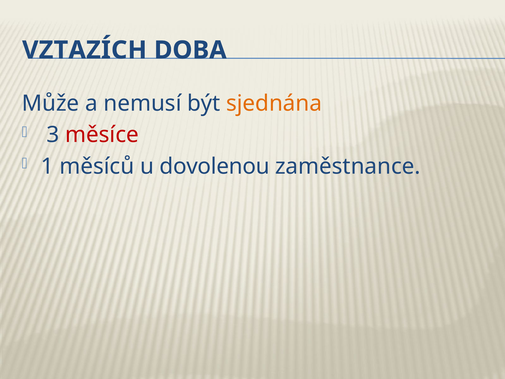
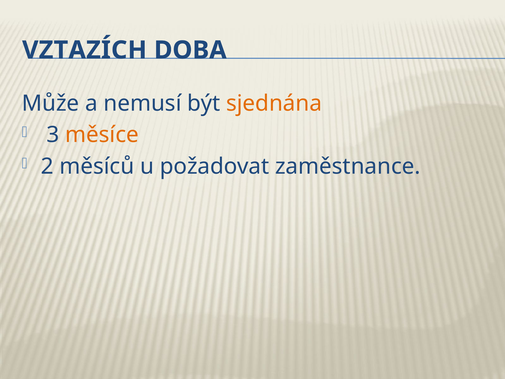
měsíce colour: red -> orange (102, 135)
1: 1 -> 2 (47, 166)
dovolenou: dovolenou -> požadovat (215, 166)
